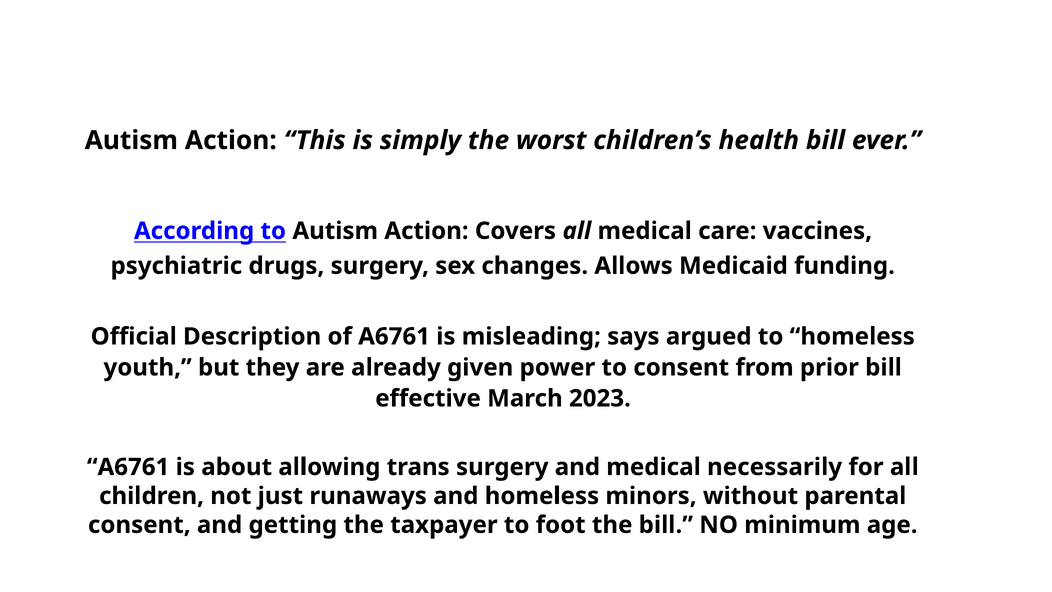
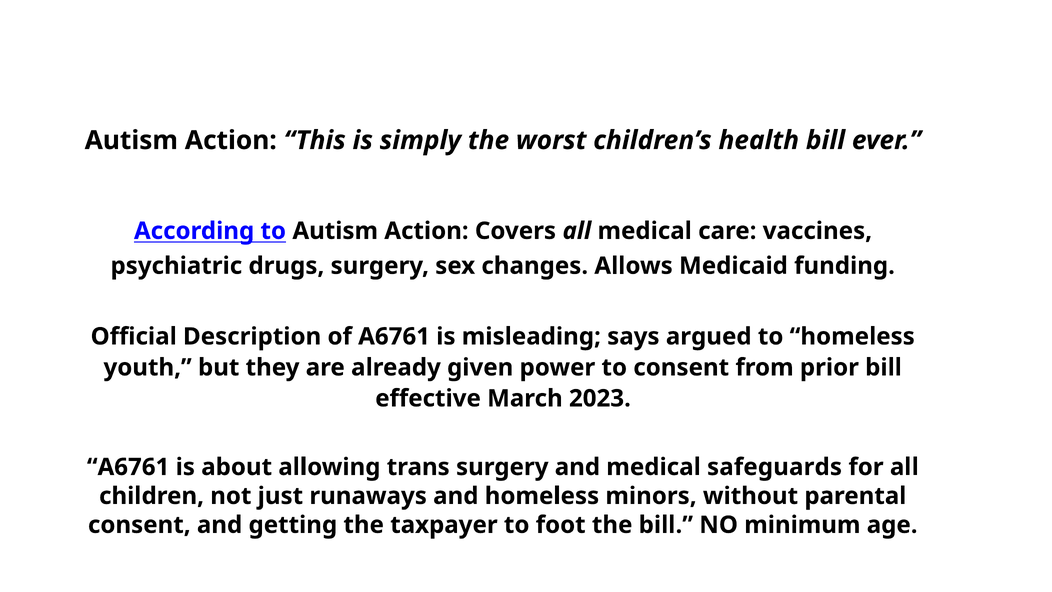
necessarily: necessarily -> safeguards (775, 467)
